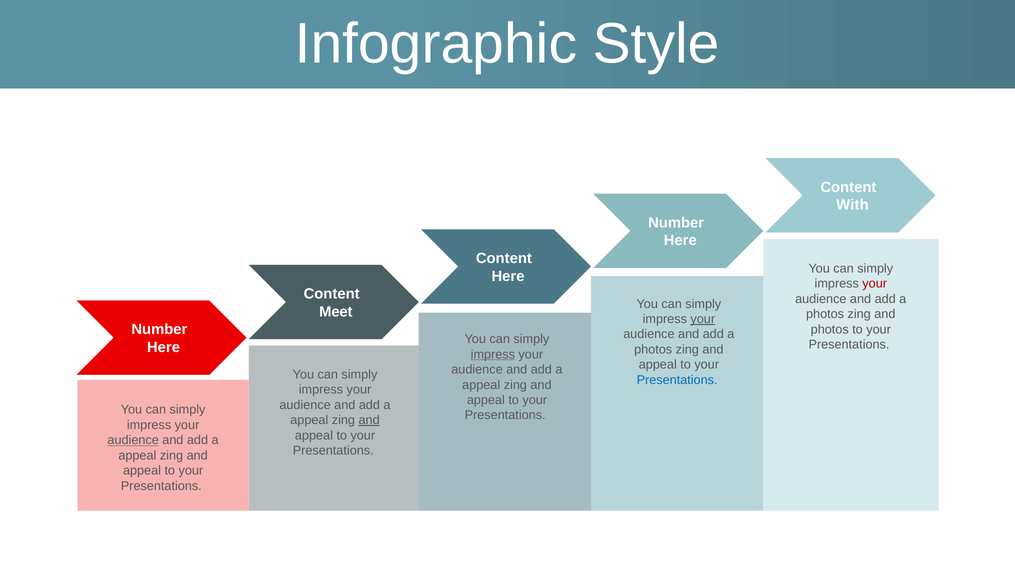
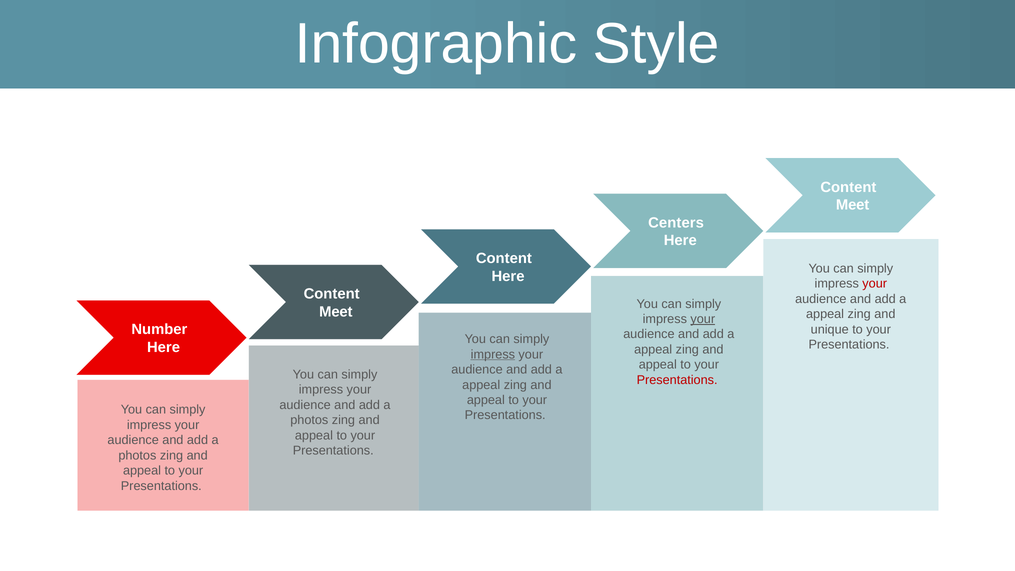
With: With -> Meet (853, 205)
Number: Number -> Centers (676, 223)
photos: photos -> appeal (825, 314)
photos: photos -> unique (830, 329)
photos: photos -> appeal (653, 349)
Presentations colour: blue -> red (677, 380)
appeal: appeal -> photos (309, 420)
and underline: present -> none (369, 420)
audience underline: present -> none (133, 440)
appeal: appeal -> photos (137, 455)
